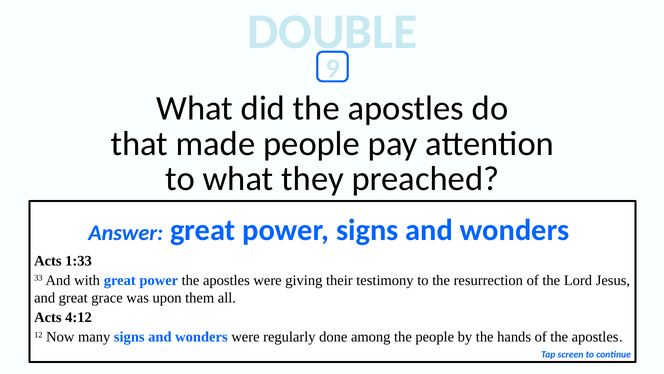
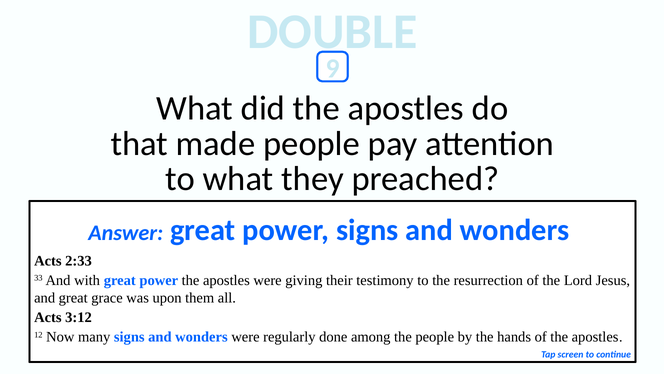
1:33: 1:33 -> 2:33 (79, 261)
4:12: 4:12 -> 3:12 (79, 317)
